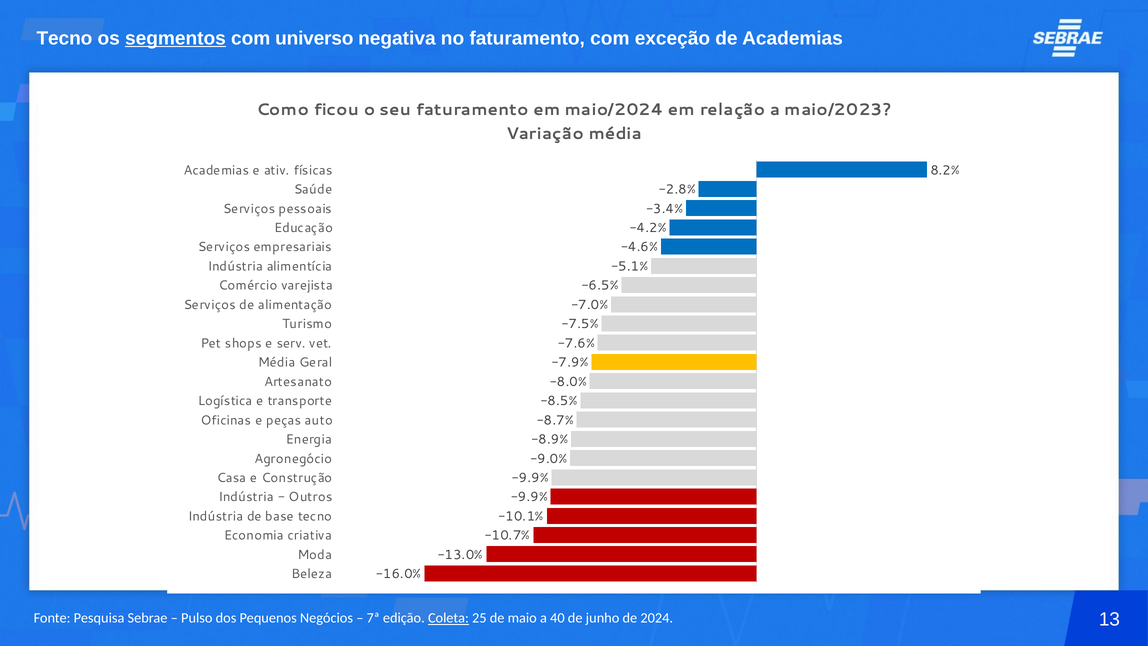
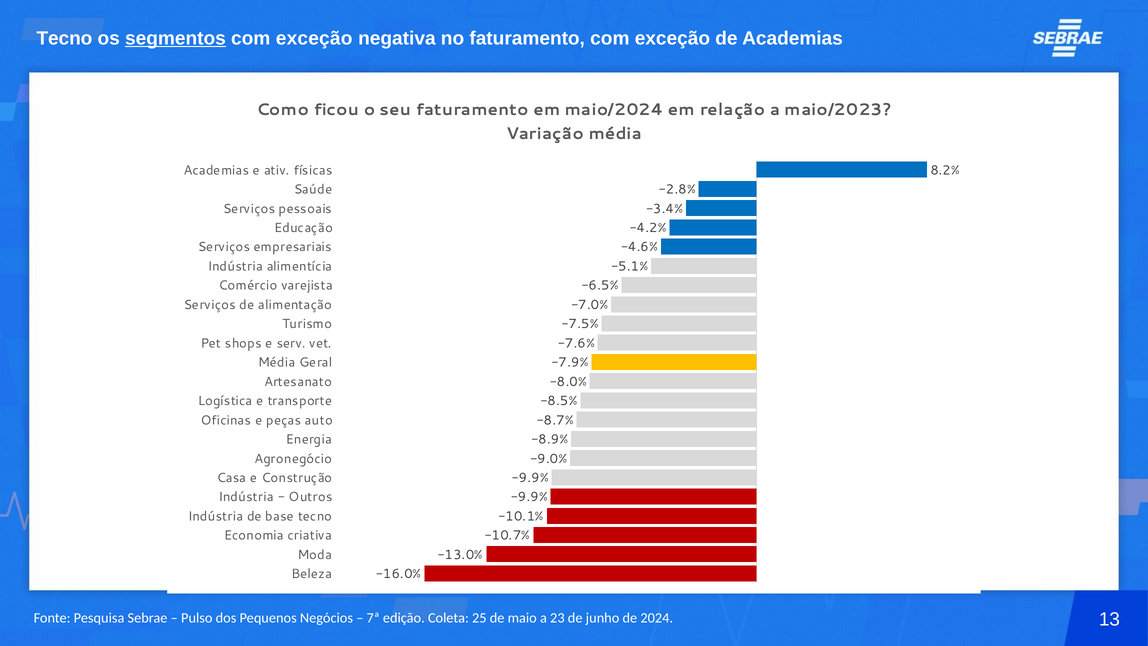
universo: universo -> exceção (314, 38)
Coleta underline: present -> none (448, 618)
40: 40 -> 23 (557, 618)
